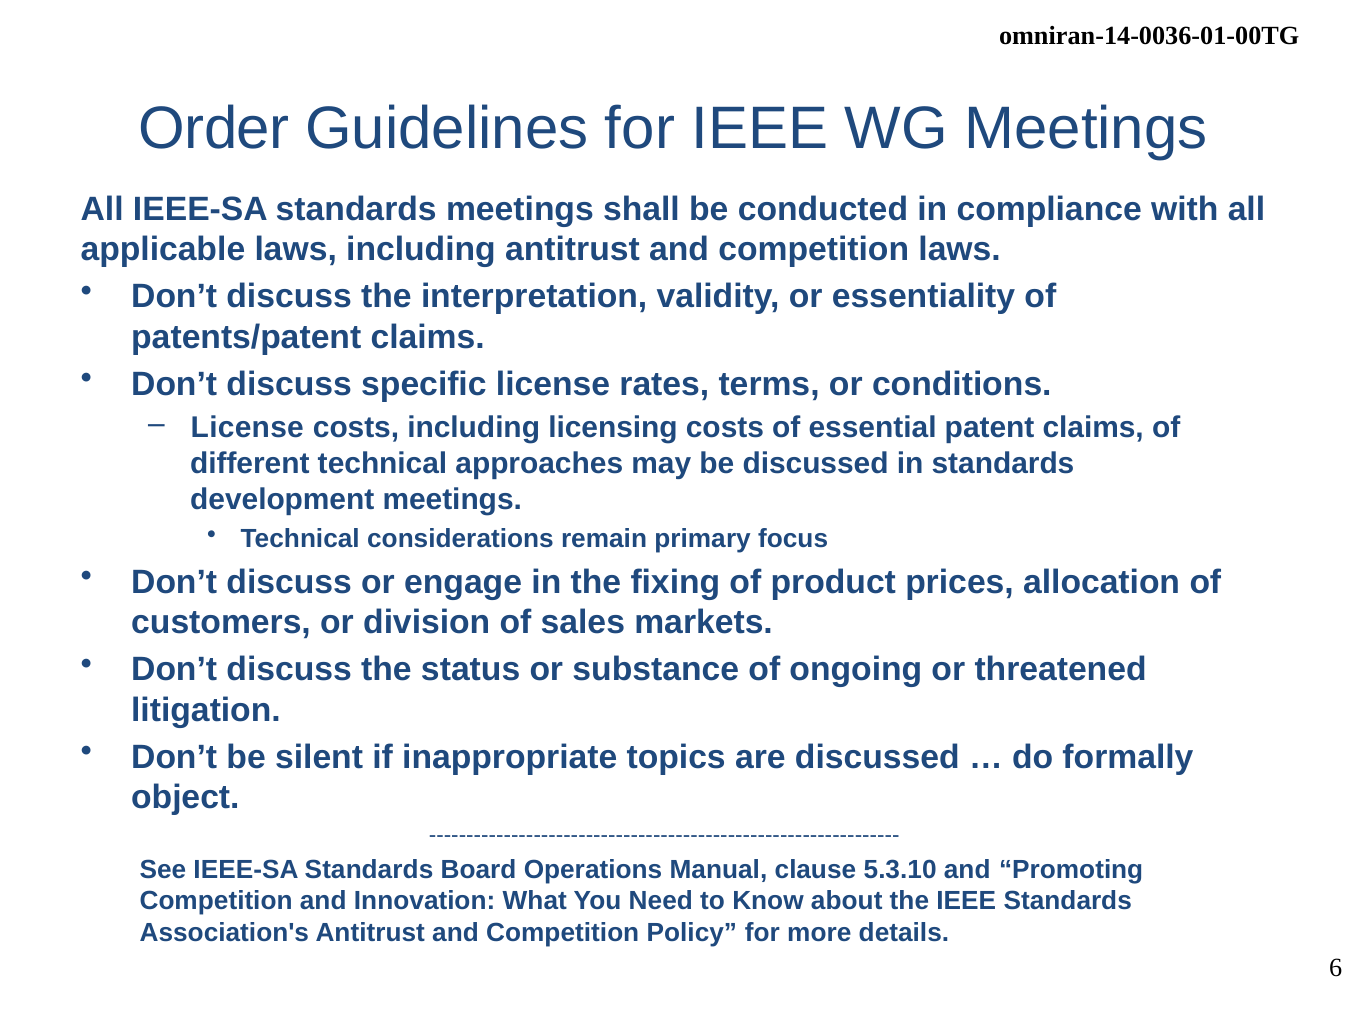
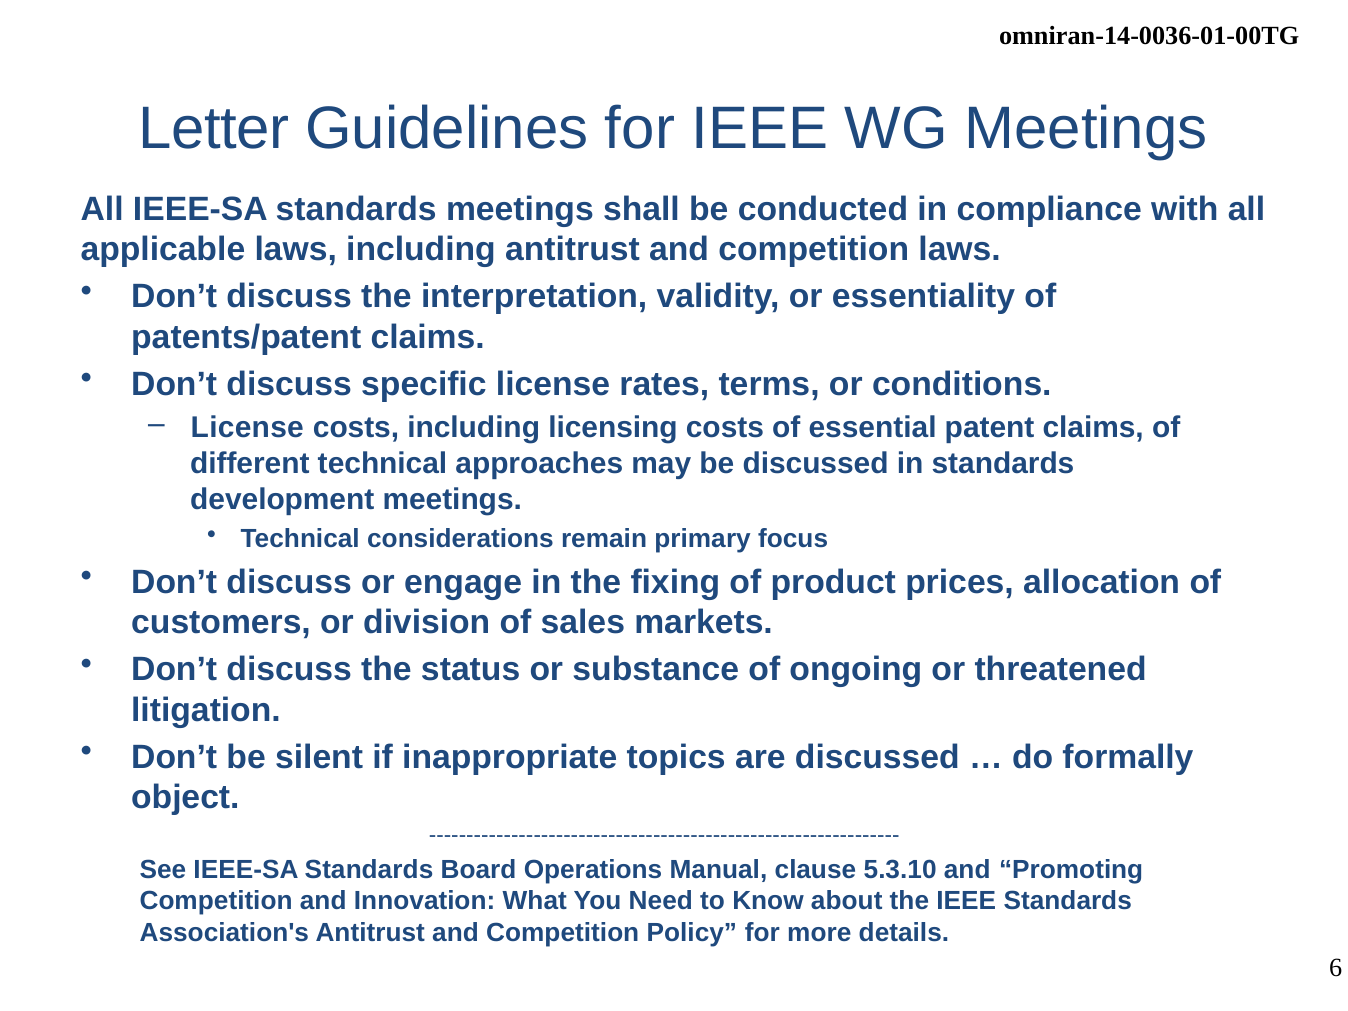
Order: Order -> Letter (214, 129)
